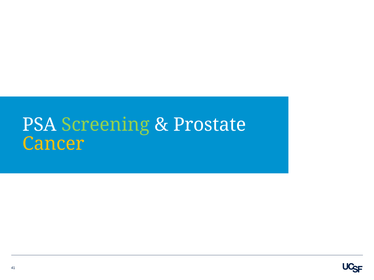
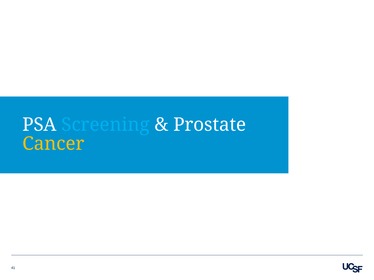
Screening colour: light green -> light blue (106, 125)
